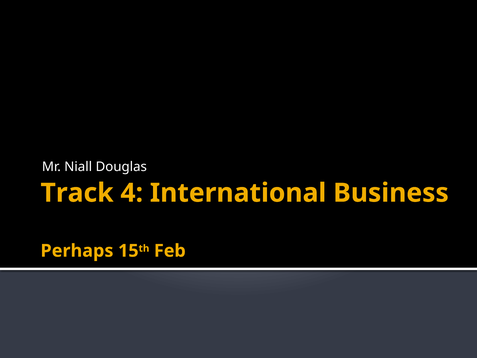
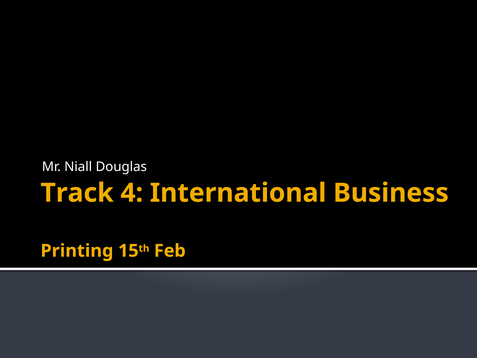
Perhaps: Perhaps -> Printing (77, 251)
